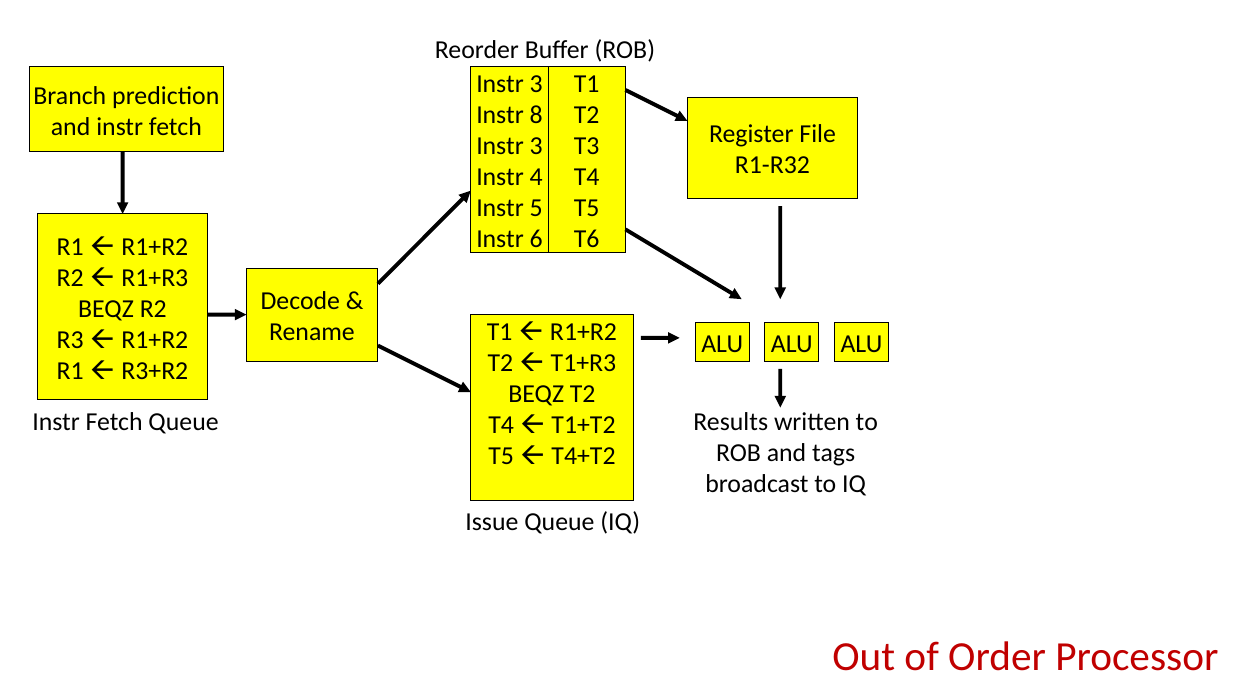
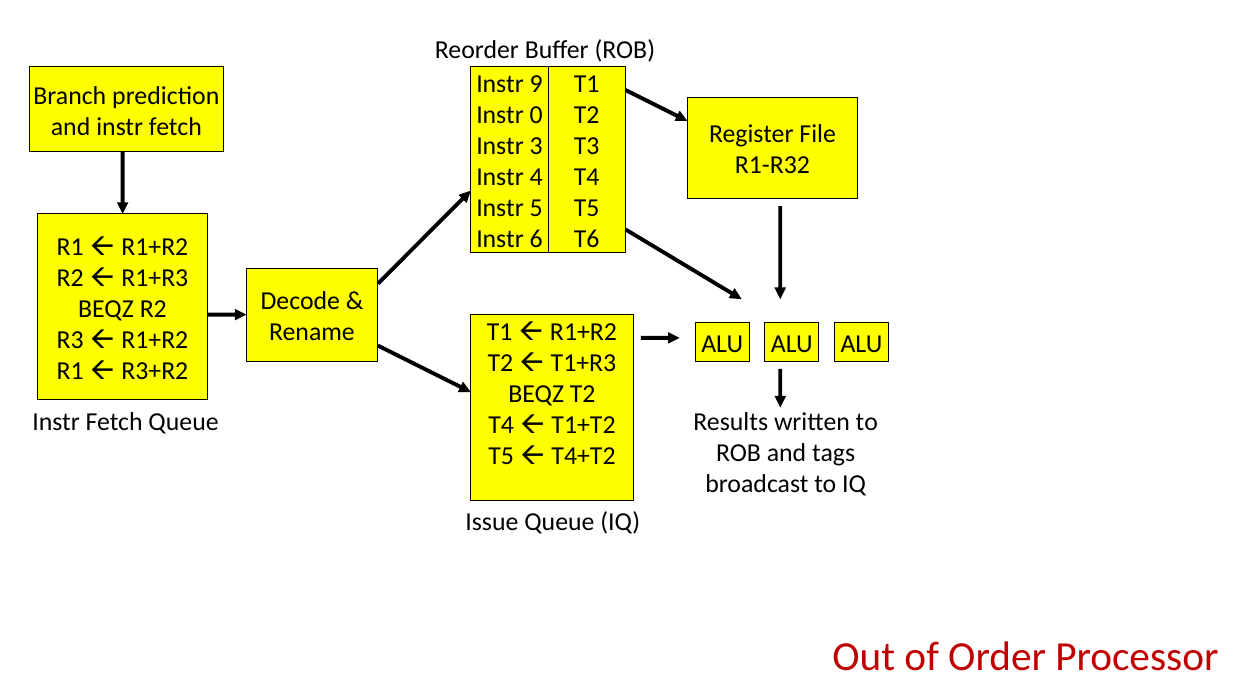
3: 3 -> 9 (536, 84)
8: 8 -> 0 (536, 115)
